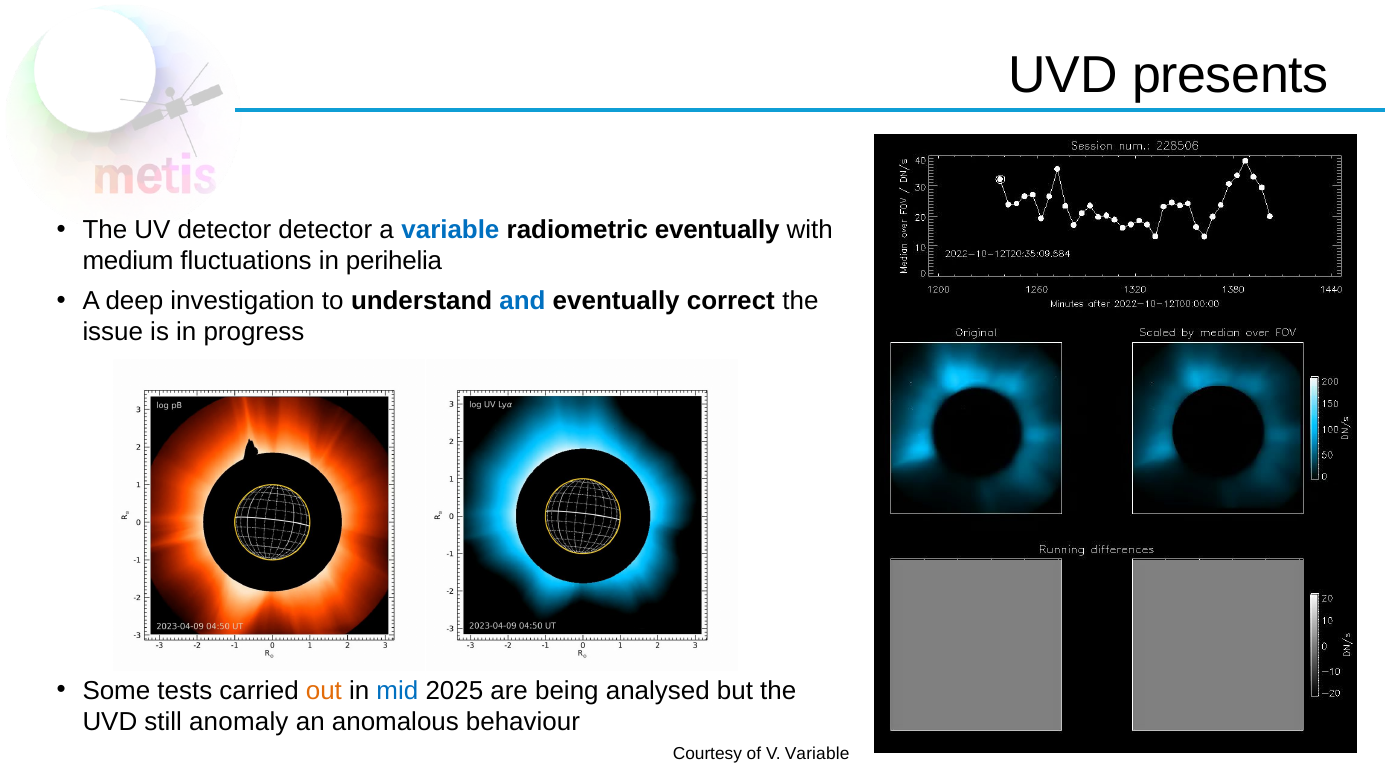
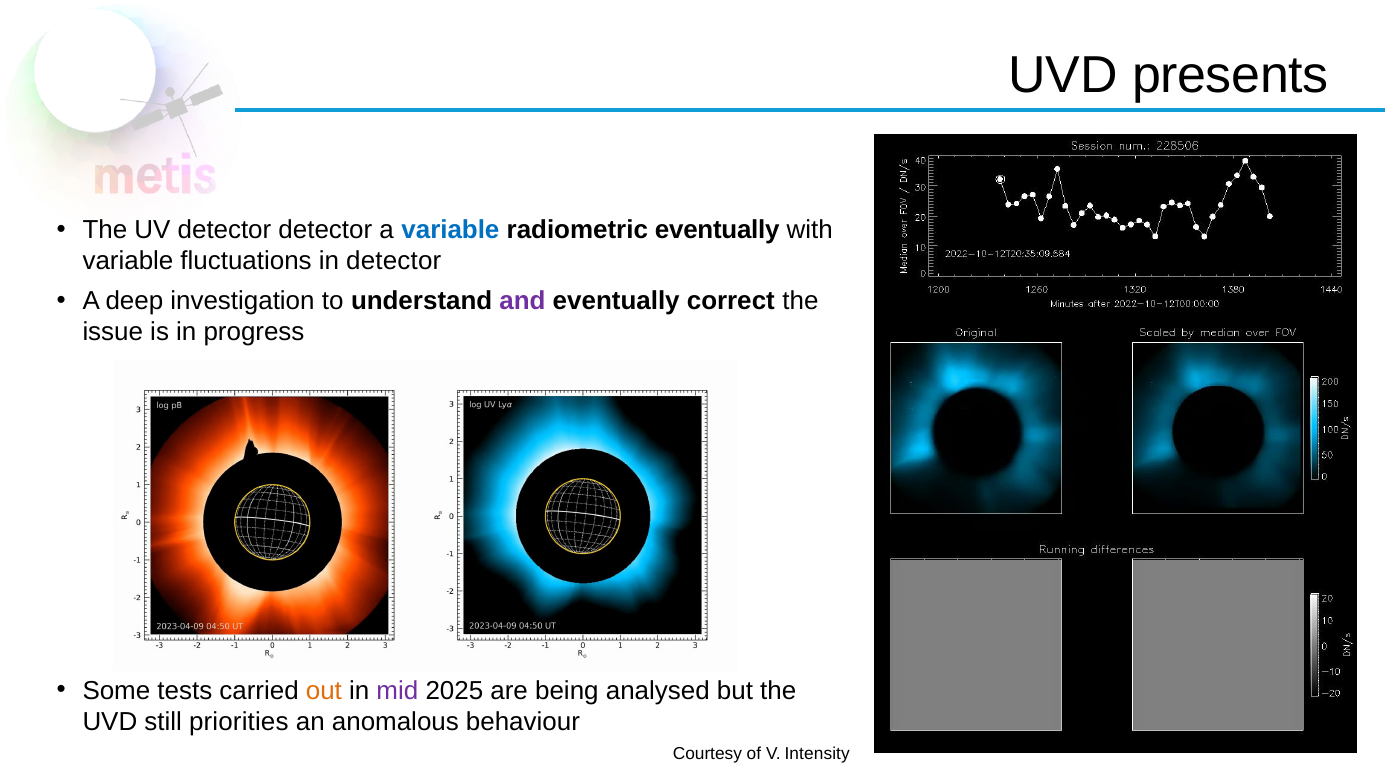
medium: medium -> variable (128, 261)
in perihelia: perihelia -> detector (394, 261)
and colour: blue -> purple (522, 301)
mid colour: blue -> purple (397, 691)
anomaly: anomaly -> priorities (239, 722)
V Variable: Variable -> Intensity (817, 754)
